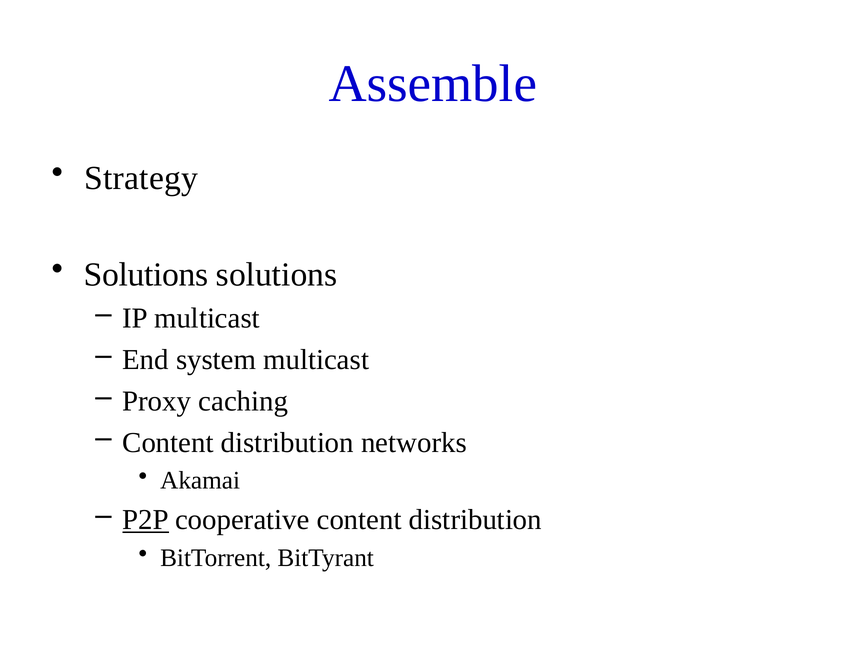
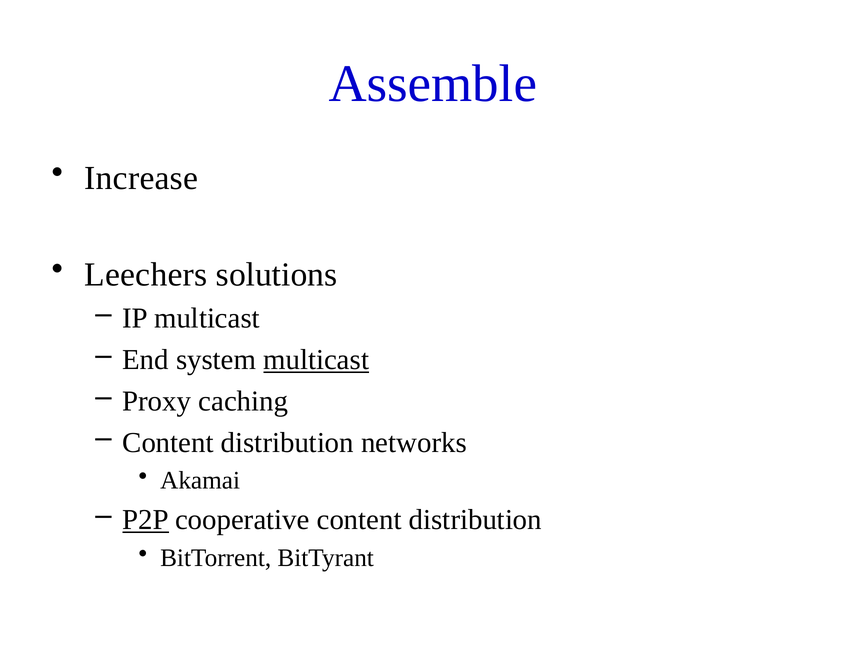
Strategy: Strategy -> Increase (141, 178)
Solutions: Solutions -> Leechers (146, 275)
multicast underline: none -> present (316, 360)
